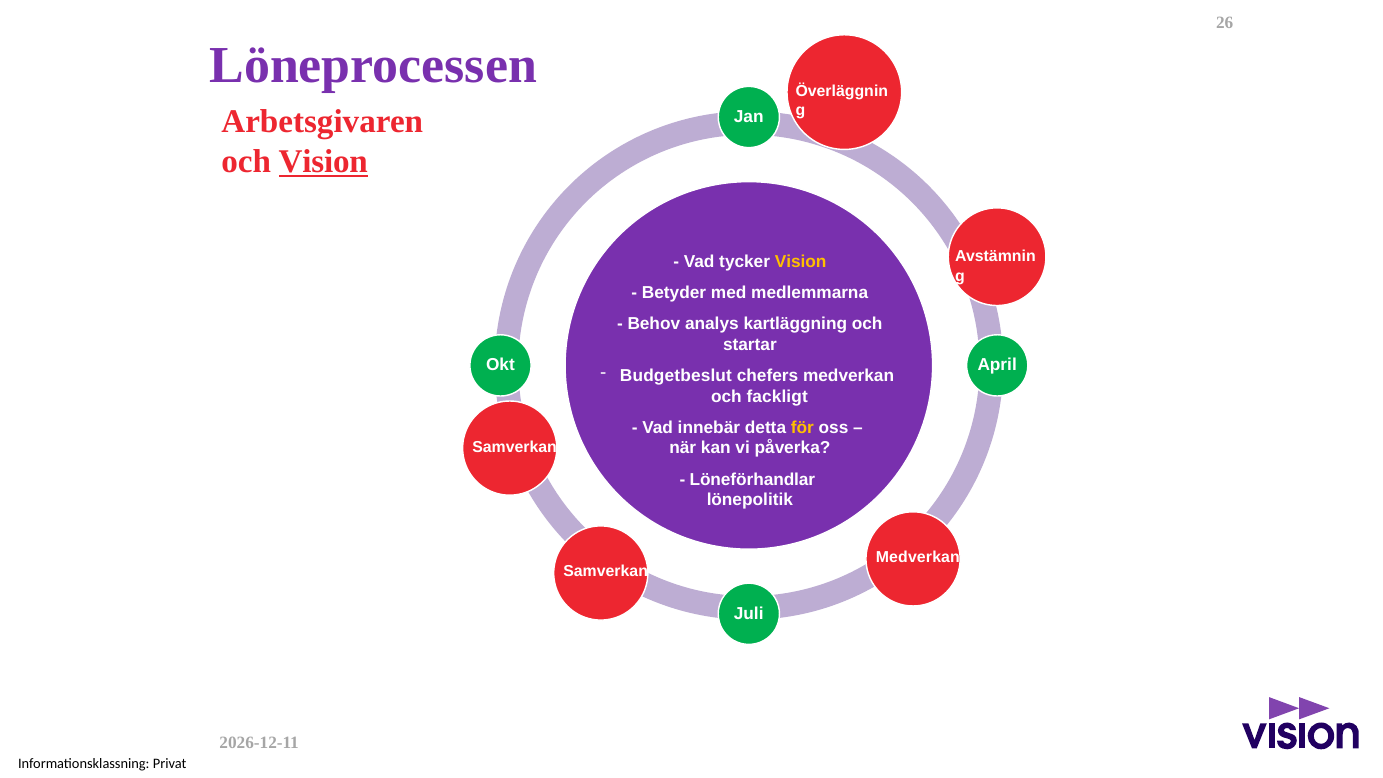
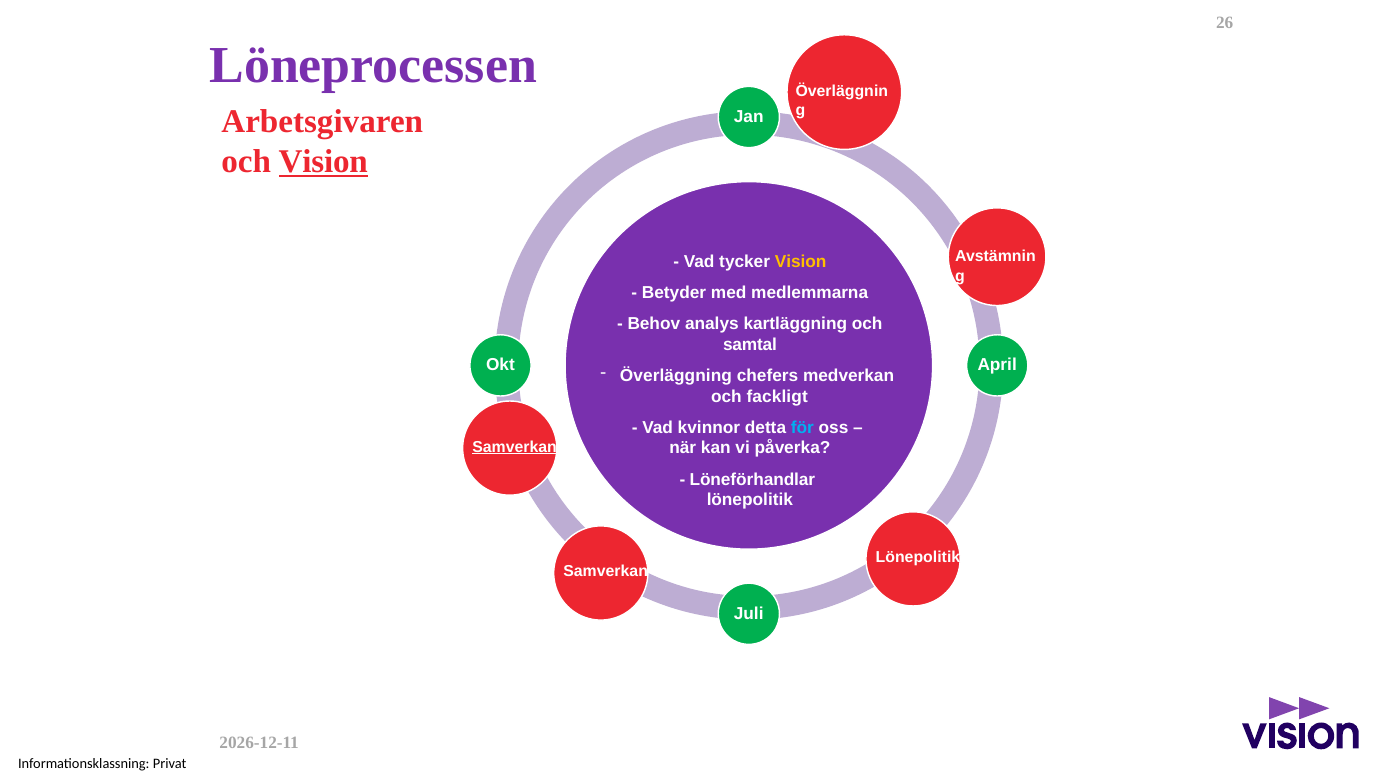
startar: startar -> samtal (750, 344)
Budgetbeslut: Budgetbeslut -> Överläggning (676, 376)
innebär: innebär -> kvinnor (709, 427)
för colour: yellow -> light blue (802, 427)
Samverkan underline: none -> present (515, 447)
Medverkan: Medverkan -> Lönepolitik (918, 558)
